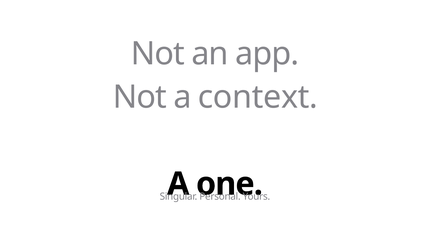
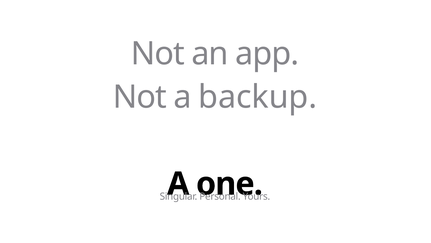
context: context -> backup (258, 97)
